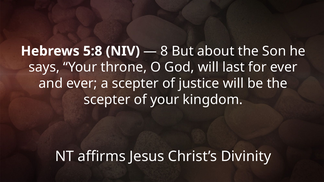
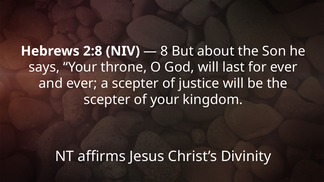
5:8: 5:8 -> 2:8 (93, 51)
